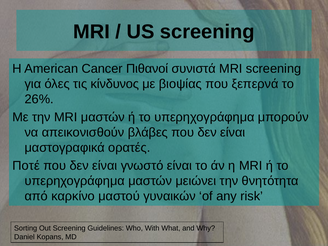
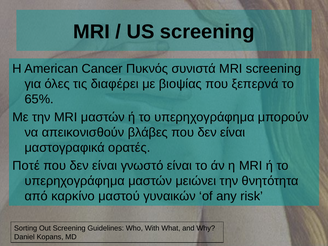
Πιθανοί: Πιθανοί -> Πυκνός (147, 69)
κίνδυνος: κίνδυνος -> διαφέρει (115, 84)
26%: 26% -> 65% (39, 99)
